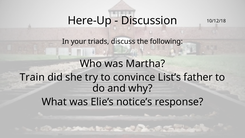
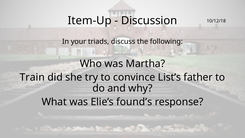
Here-Up: Here-Up -> Item-Up (90, 21)
notice’s: notice’s -> found’s (134, 102)
